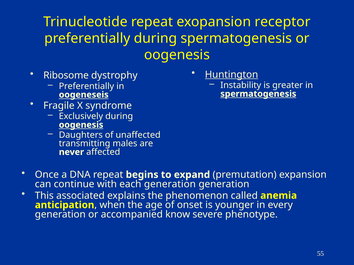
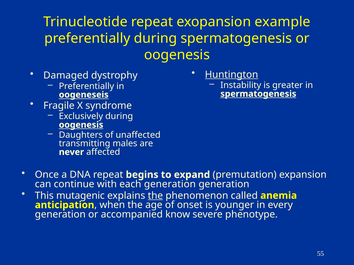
receptor: receptor -> example (283, 22)
Ribosome: Ribosome -> Damaged (66, 76)
associated: associated -> mutagenic (80, 196)
the underline: none -> present (155, 196)
